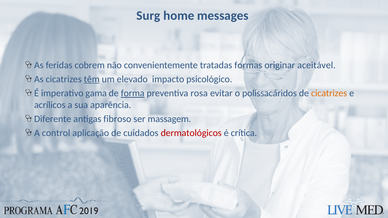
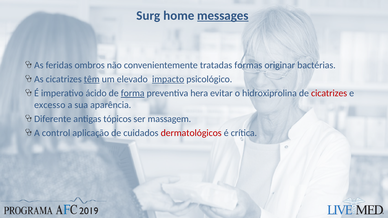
messages underline: none -> present (223, 16)
cobrem: cobrem -> ombros (90, 65)
aceitável: aceitável -> bactérias (316, 65)
impacto underline: none -> present (168, 79)
gama: gama -> ácido (96, 93)
rosa: rosa -> hera (199, 93)
polissacáridos: polissacáridos -> hidroxiprolina (269, 93)
cicatrizes colour: orange -> red (329, 93)
acrílicos: acrílicos -> excesso (50, 105)
fibroso: fibroso -> tópicos (117, 119)
